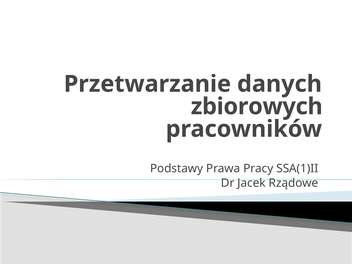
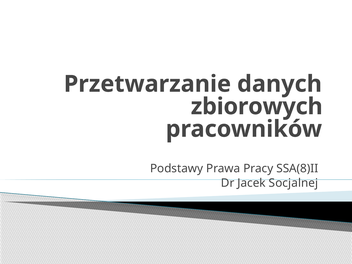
SSA(1)II: SSA(1)II -> SSA(8)II (297, 169)
Rządowe: Rządowe -> Socjalnej (293, 183)
